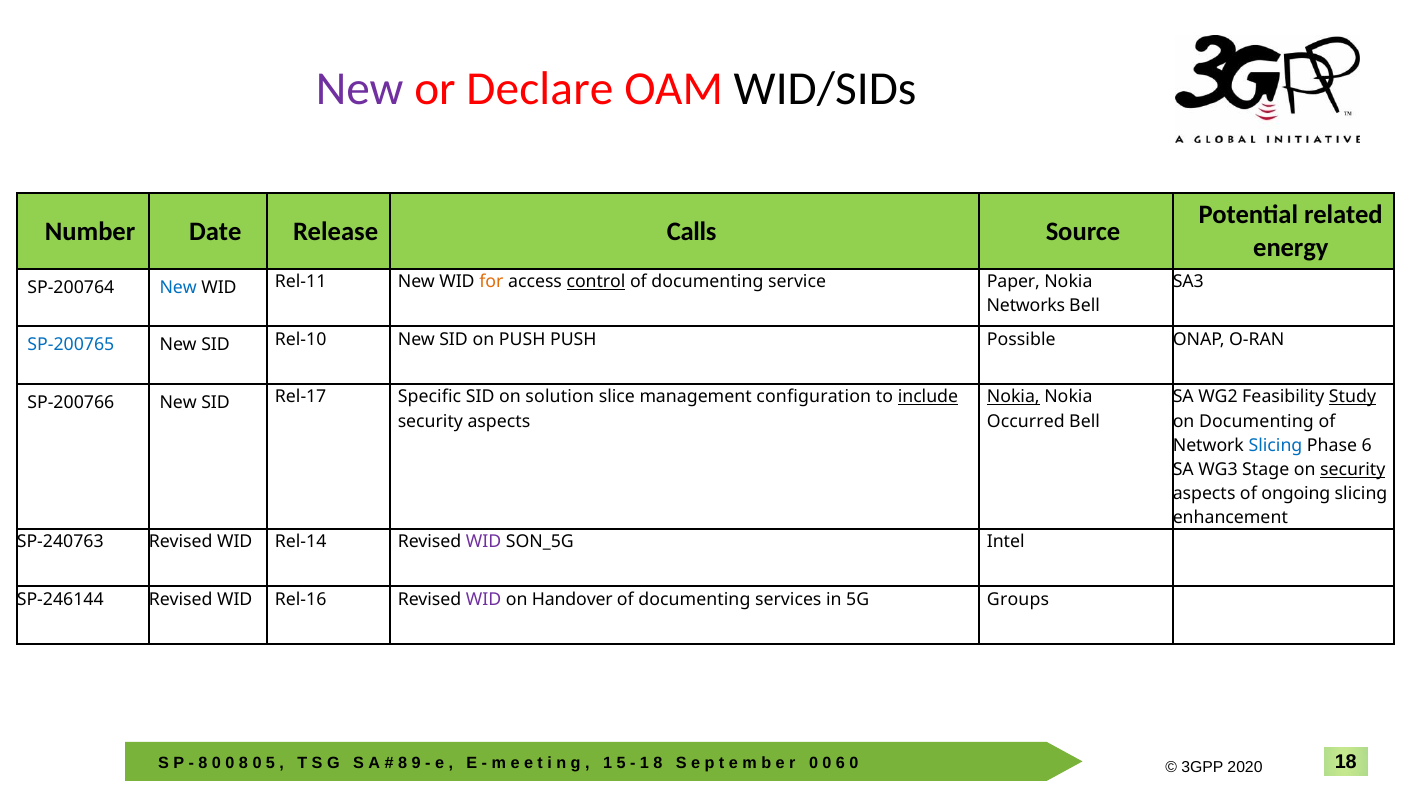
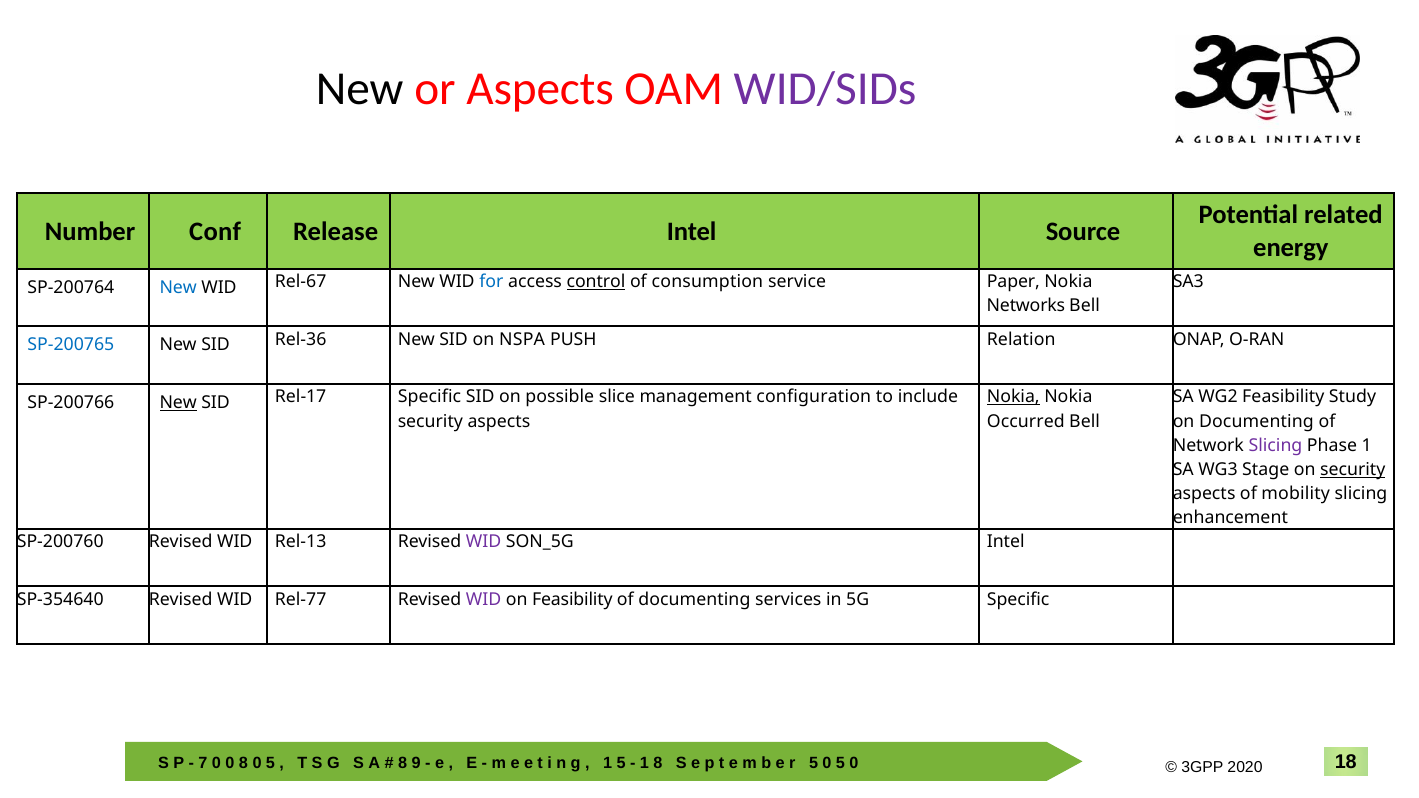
New colour: purple -> black (360, 89)
or Declare: Declare -> Aspects (540, 89)
WID/SIDs colour: black -> purple (825, 89)
Date: Date -> Conf (215, 231)
Release Calls: Calls -> Intel (692, 231)
Rel-11: Rel-11 -> Rel-67 (301, 282)
for colour: orange -> blue (491, 282)
documenting: documenting -> consumption (707, 282)
Rel-10: Rel-10 -> Rel-36 (301, 340)
on PUSH: PUSH -> NSPA (522, 340)
Possible: Possible -> Relation (1021, 340)
Study underline: present -> none (1353, 397)
New underline: none -> present (178, 403)
solution: solution -> possible (560, 397)
include underline: present -> none (928, 397)
Slicing colour: blue -> purple (1275, 445)
Phase 6: 6 -> 1 (1367, 445)
ongoing: ongoing -> mobility (1296, 494)
SP-240763: SP-240763 -> SP-200760 (60, 542)
Rel-14: Rel-14 -> Rel-13 (301, 542)
SP-246144: SP-246144 -> SP-354640 (60, 600)
Rel-16: Rel-16 -> Rel-77 (301, 600)
on Handover: Handover -> Feasibility (572, 600)
5G Groups: Groups -> Specific (1018, 600)
8: 8 -> 7 (203, 763)
0: 0 -> 5 (814, 763)
6: 6 -> 5 (840, 763)
